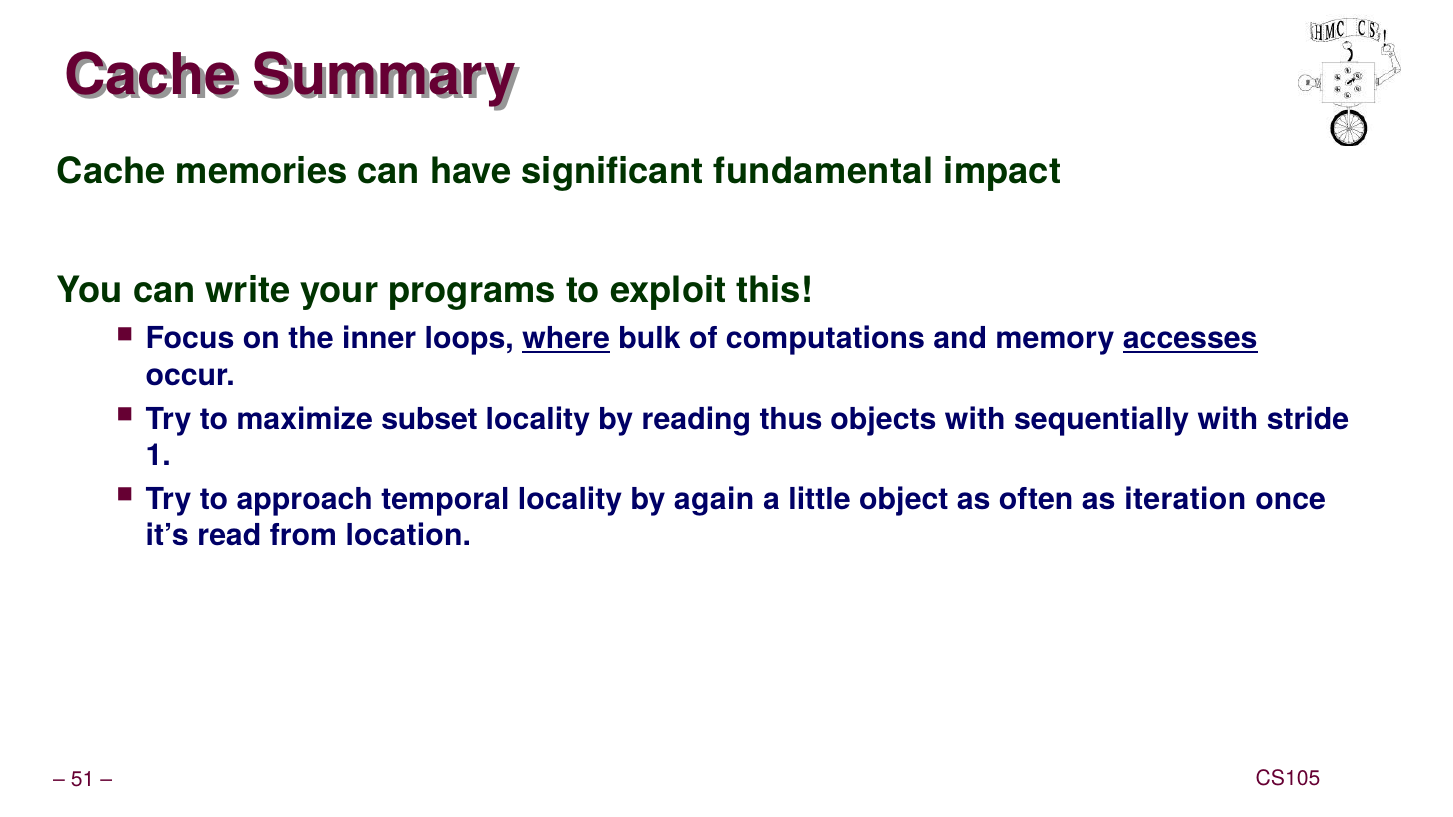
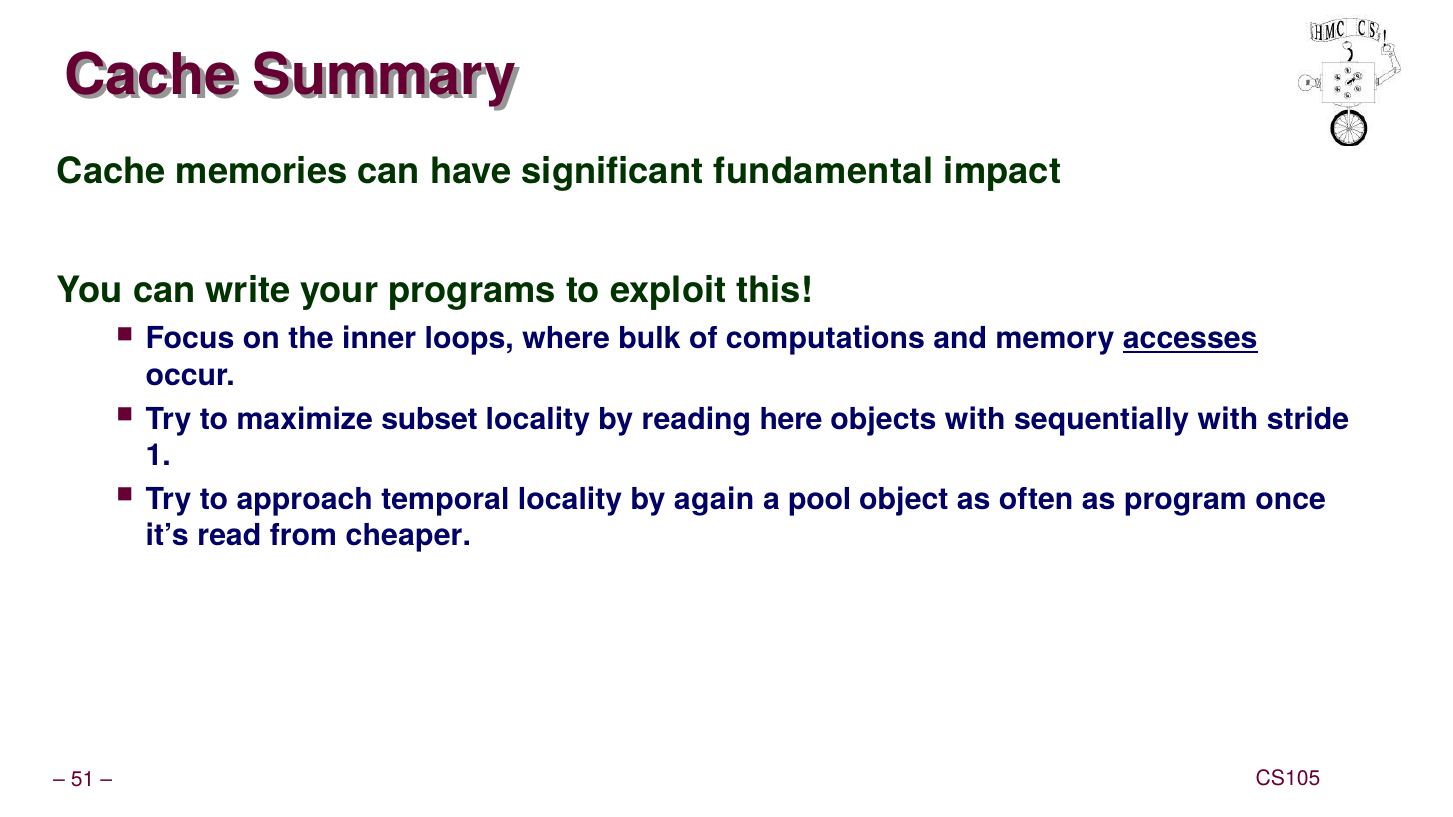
where underline: present -> none (566, 339)
thus: thus -> here (791, 419)
little: little -> pool (820, 500)
iteration: iteration -> program (1185, 500)
location: location -> cheaper (408, 536)
